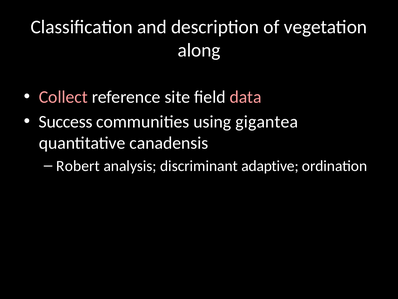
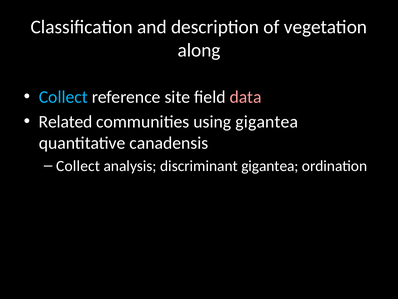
Collect colour: pink -> light blue (63, 97)
Success: Success -> Related (66, 122)
Robert: Robert -> Collect (78, 166)
discriminant adaptive: adaptive -> gigantea (270, 166)
